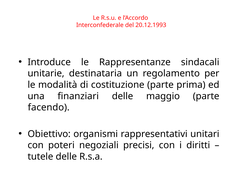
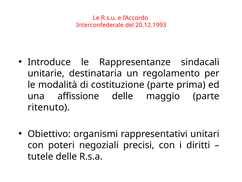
finanziari: finanziari -> affissione (78, 96)
facendo: facendo -> ritenuto (49, 107)
